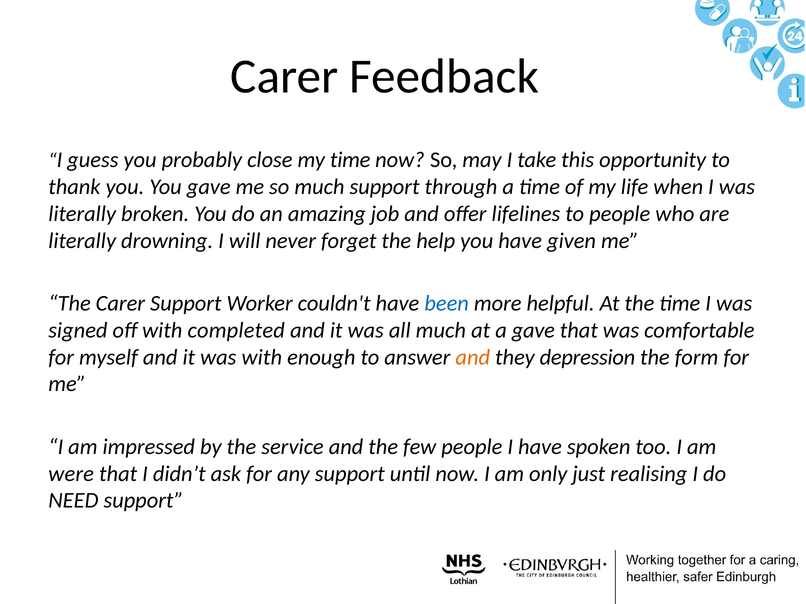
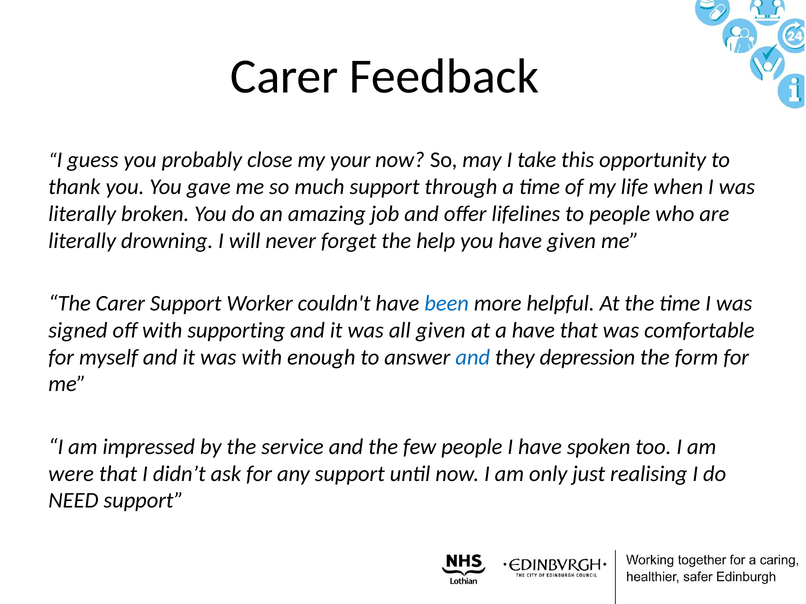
my time: time -> your (350, 160)
completed: completed -> supporting (236, 331)
all much: much -> given (441, 331)
a gave: gave -> have (533, 331)
and colour: orange -> blue (473, 357)
